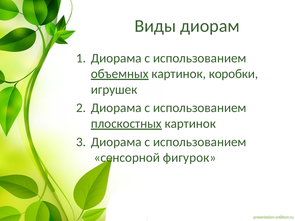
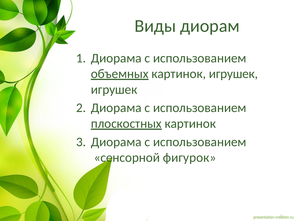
картинок коробки: коробки -> игрушек (233, 74)
